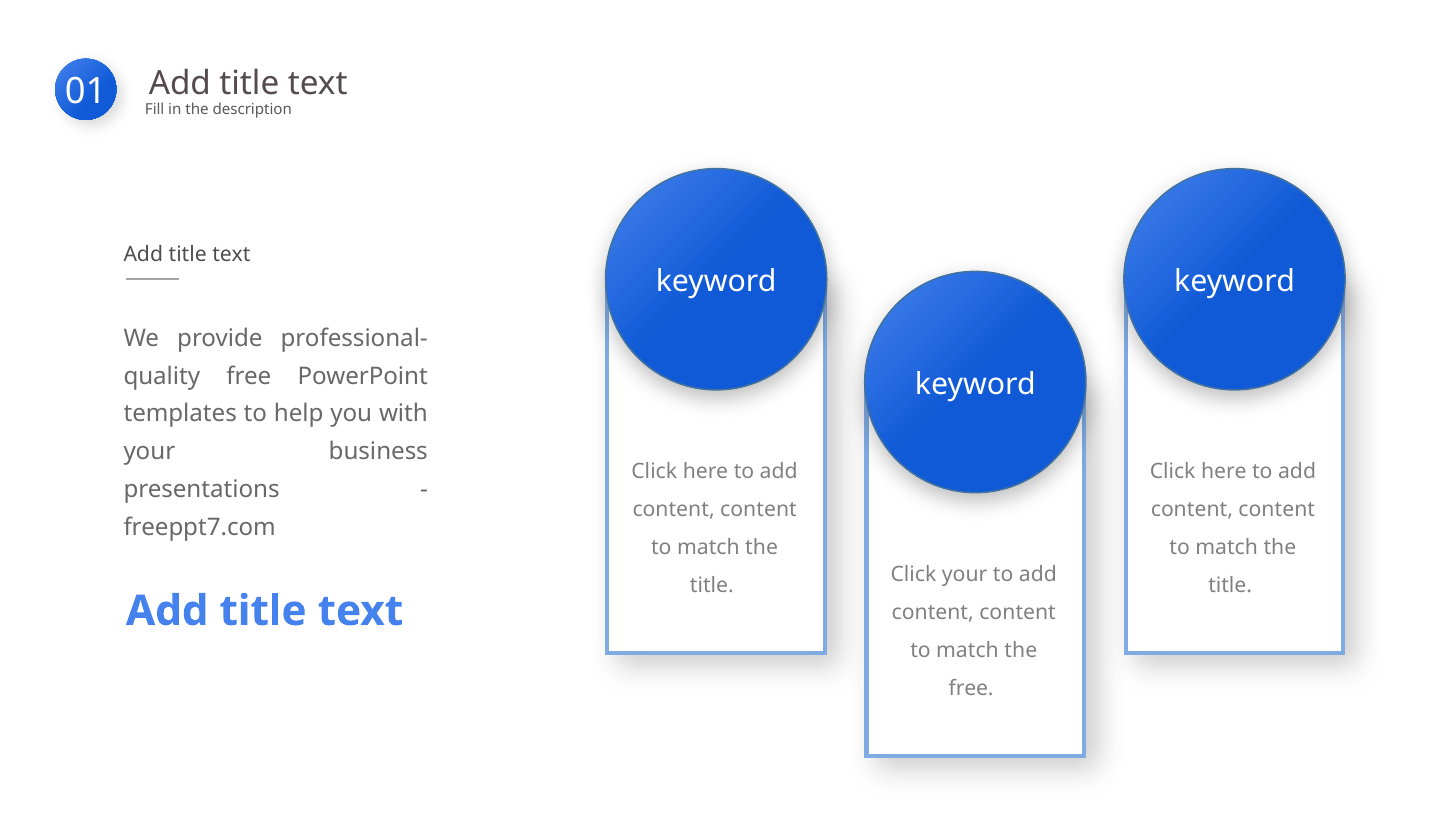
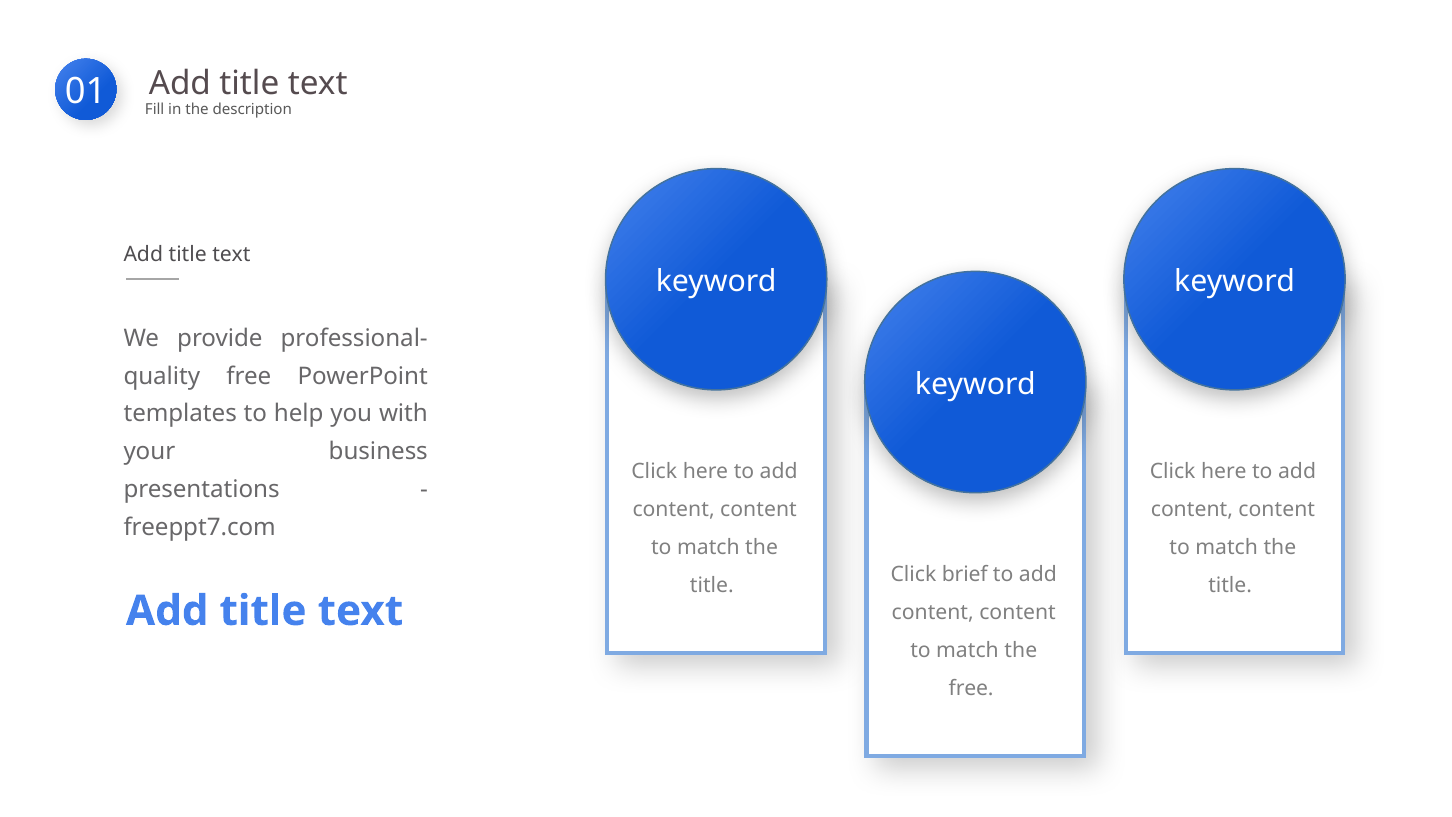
Click your: your -> brief (965, 574)
